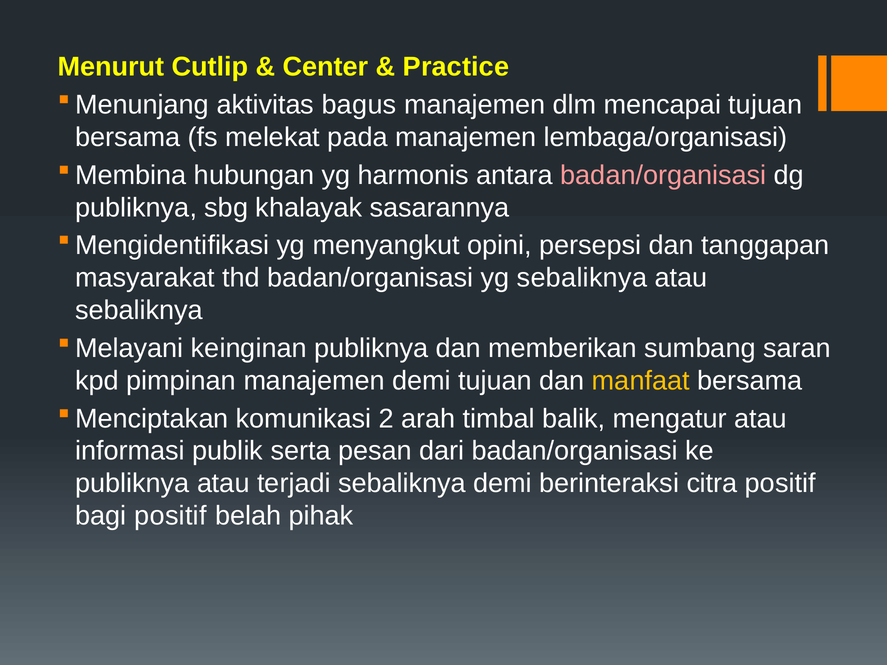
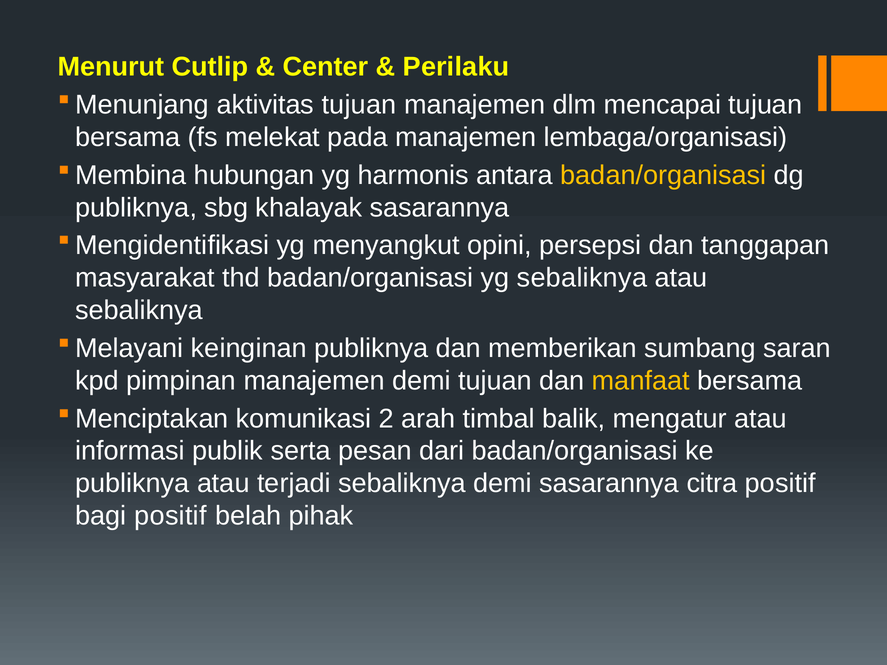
Practice: Practice -> Perilaku (456, 67)
aktivitas bagus: bagus -> tujuan (359, 105)
badan/organisasi colour: pink -> yellow (663, 175)
demi berinteraksi: berinteraksi -> sasarannya (609, 484)
